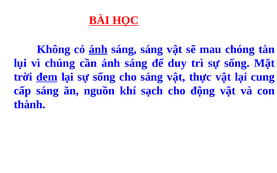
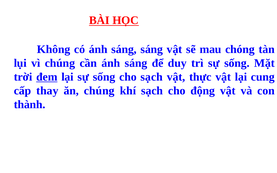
ánh underline: present -> none (98, 49)
cho sáng: sáng -> sạch (152, 77)
cấp sáng: sáng -> thay (47, 91)
ăn nguồn: nguồn -> chúng (99, 91)
